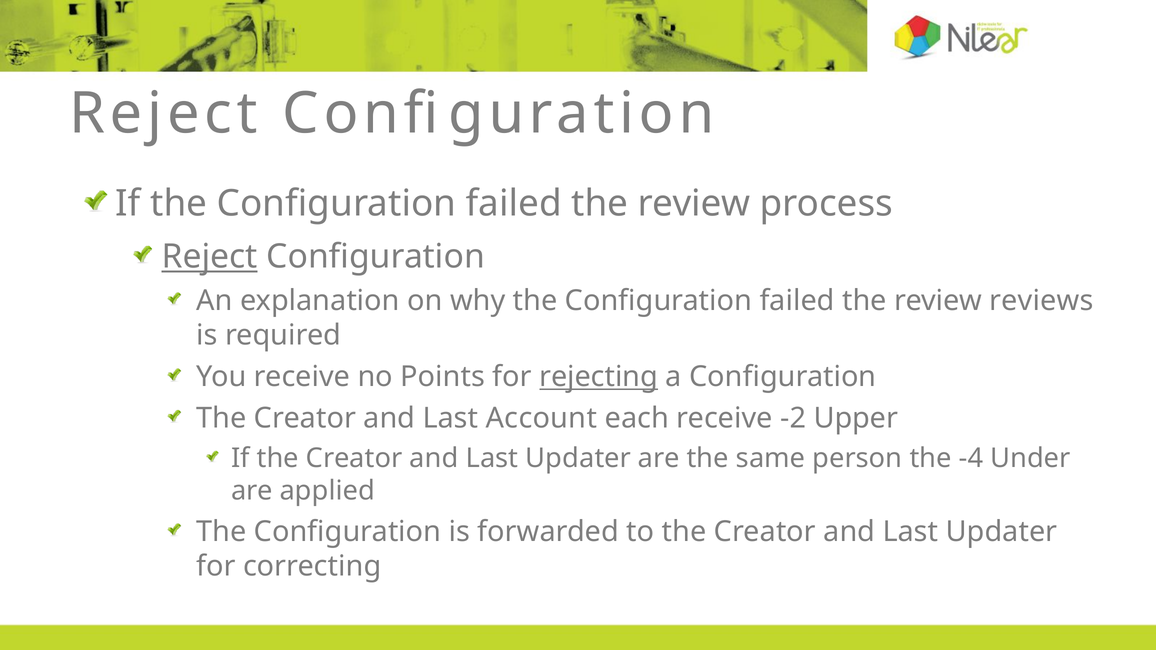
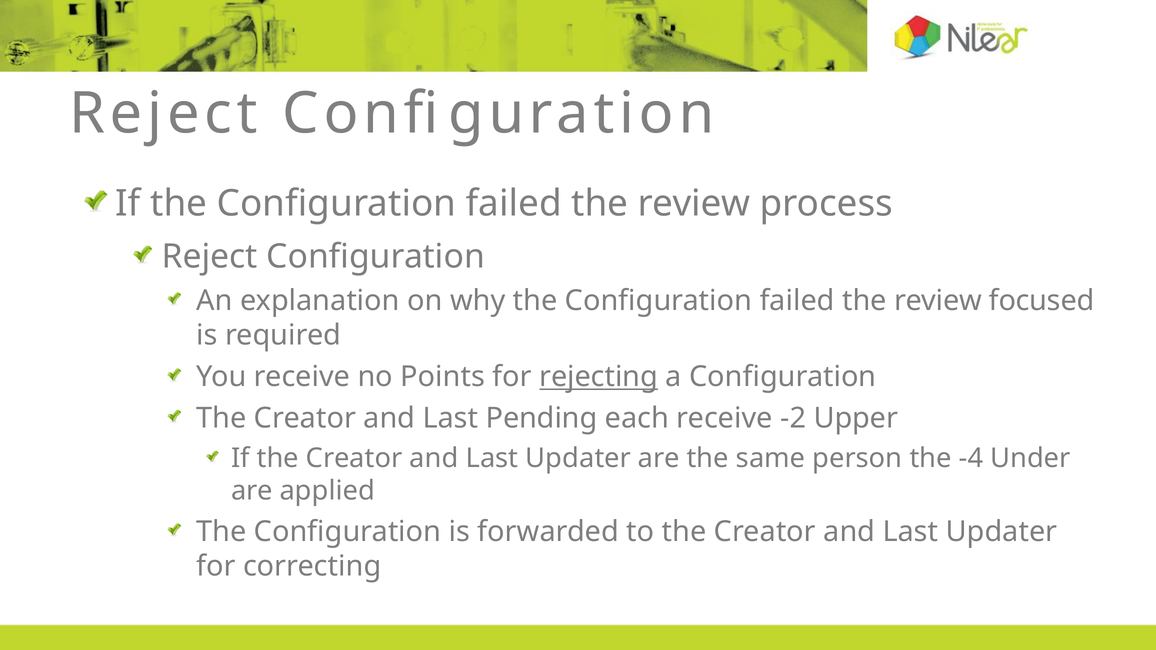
Reject underline: present -> none (210, 257)
reviews: reviews -> focused (1042, 301)
Account: Account -> Pending (542, 418)
